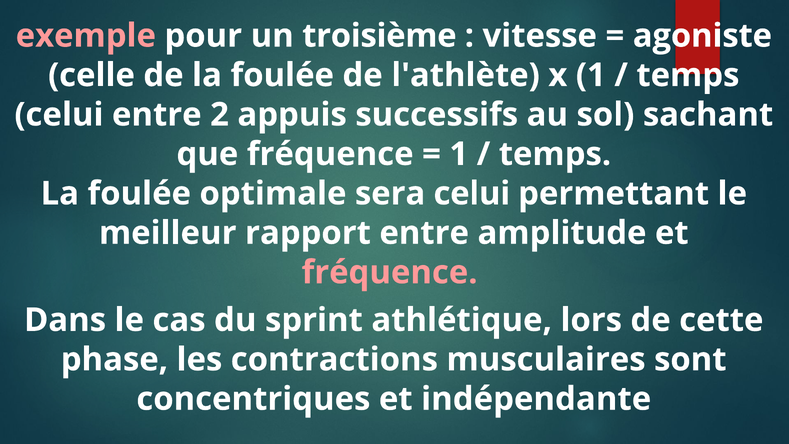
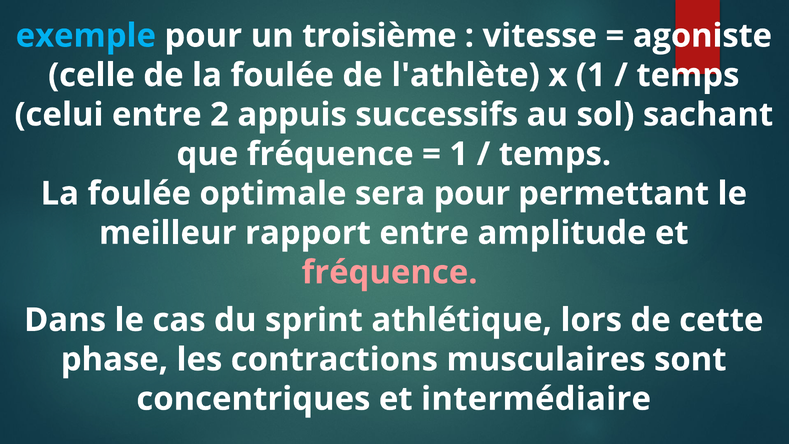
exemple colour: pink -> light blue (86, 36)
sera celui: celui -> pour (472, 193)
indépendante: indépendante -> intermédiaire (536, 399)
